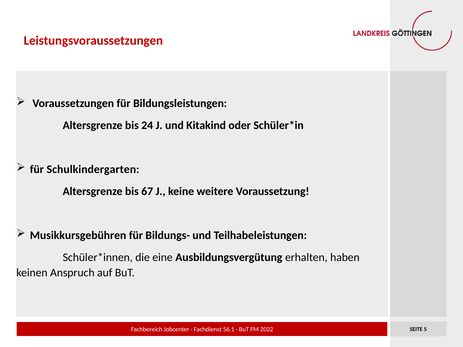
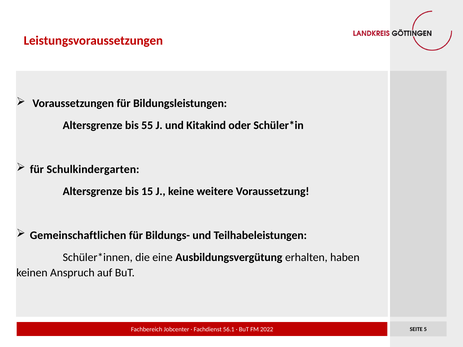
24: 24 -> 55 (147, 126)
67: 67 -> 15 (147, 192)
Musikkursgebühren: Musikkursgebühren -> Gemeinschaftlichen (78, 235)
